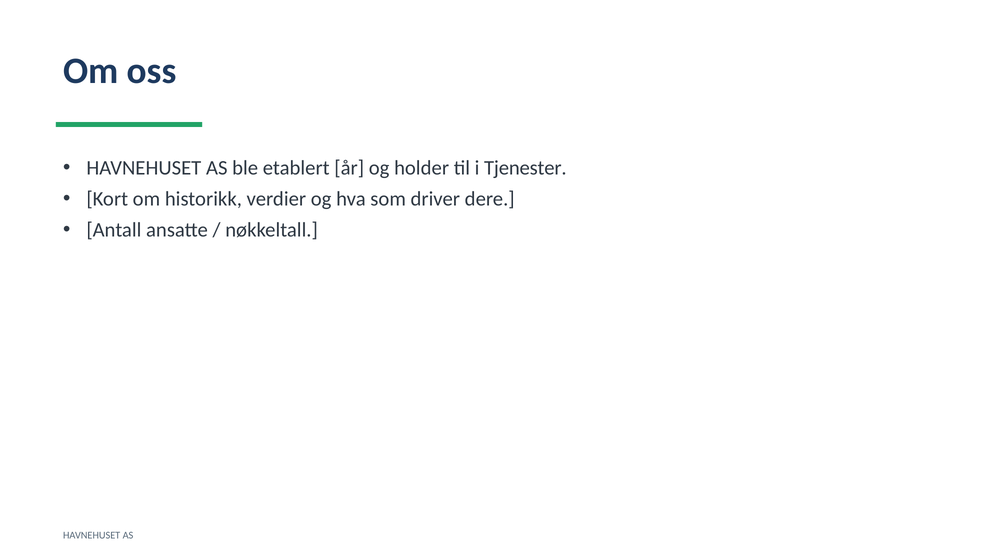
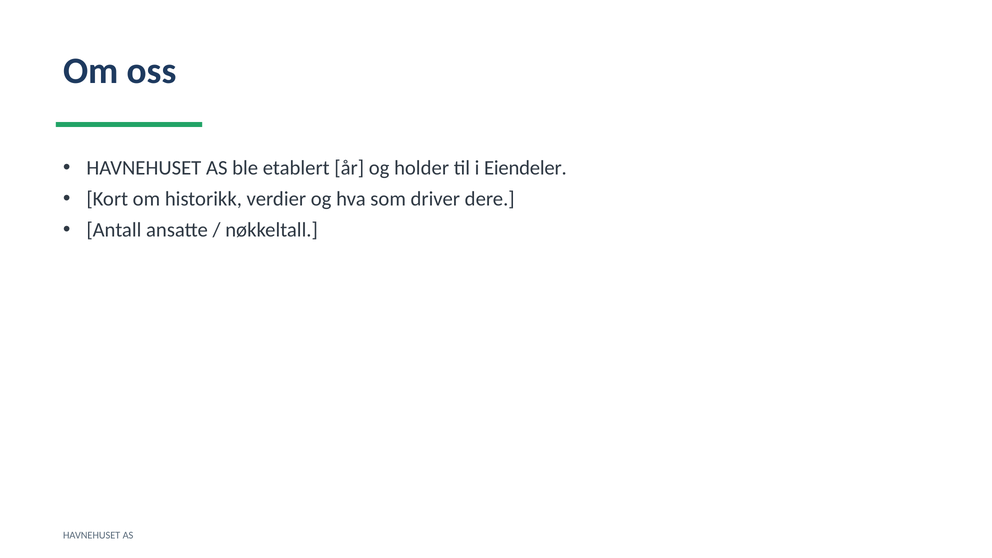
Tjenester: Tjenester -> Eiendeler (525, 168)
